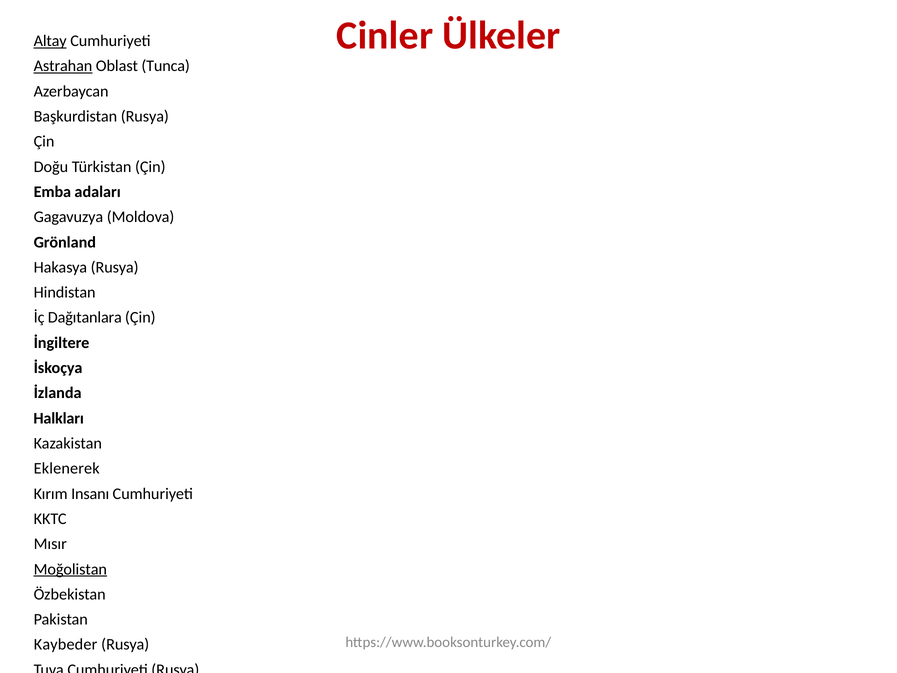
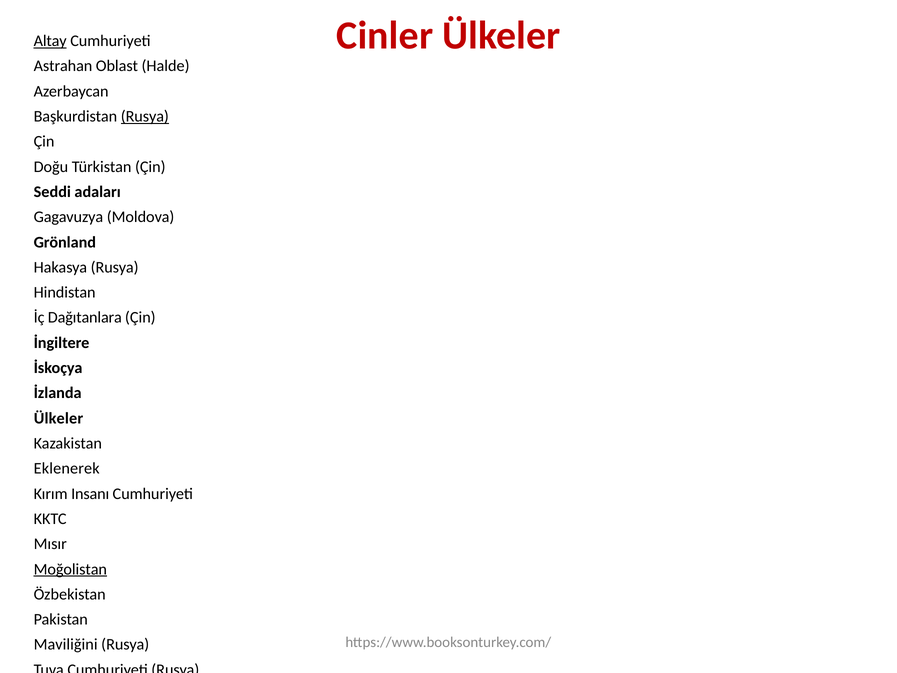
Astrahan underline: present -> none (63, 66)
Tunca: Tunca -> Halde (166, 66)
Rusya underline: none -> present (145, 116)
Emba: Emba -> Seddi (52, 192)
Halkları: Halkları -> Ülkeler (58, 418)
Kaybeder: Kaybeder -> Maviliğini (66, 644)
